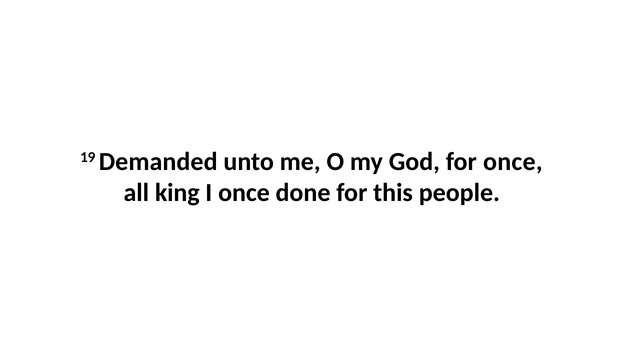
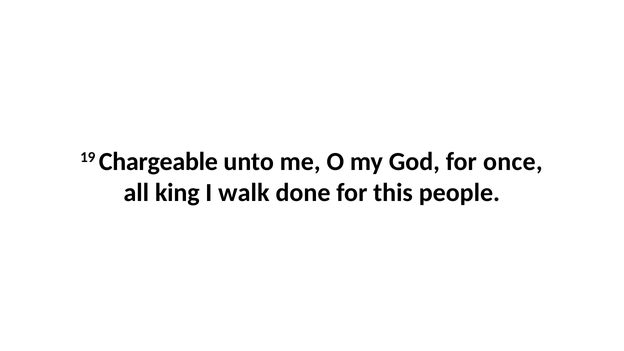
Demanded: Demanded -> Chargeable (158, 162)
I once: once -> walk (244, 193)
